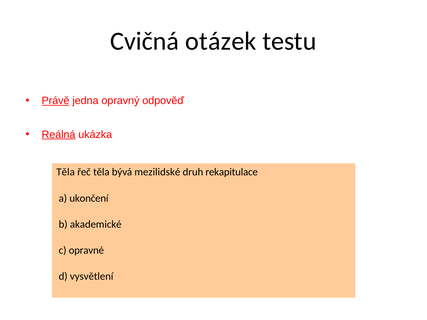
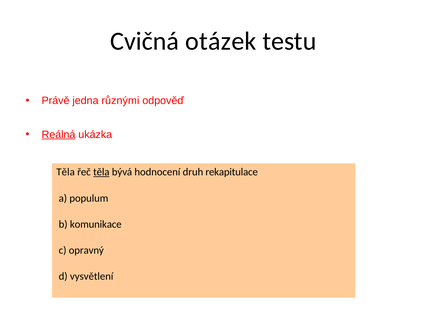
Právě underline: present -> none (56, 101)
opravný: opravný -> různými (120, 101)
těla underline: none -> present (101, 172)
mezilidské: mezilidské -> hodnocení (157, 172)
ukončení: ukončení -> populum (89, 198)
akademické: akademické -> komunikace (96, 224)
opravné: opravné -> opravný (86, 250)
